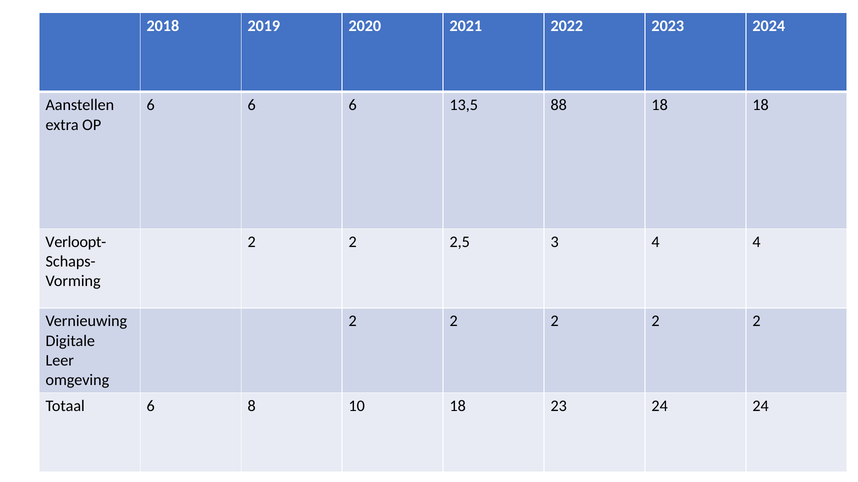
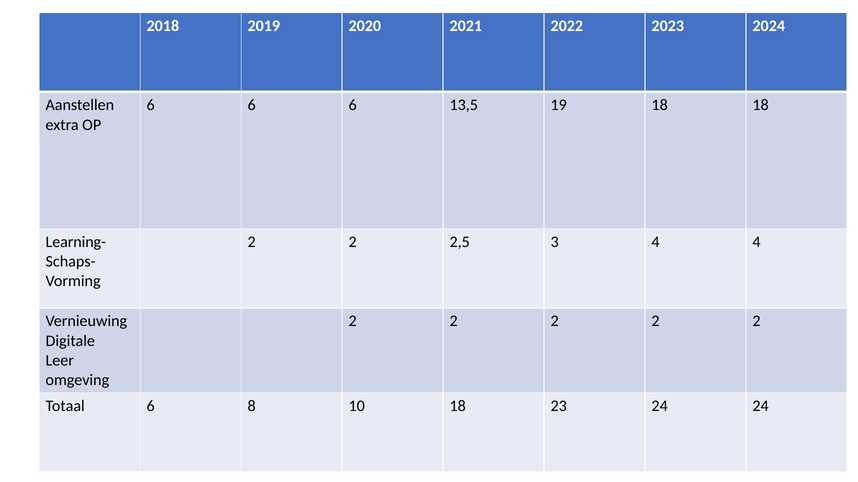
88: 88 -> 19 (559, 105)
Verloopt-: Verloopt- -> Learning- (76, 242)
